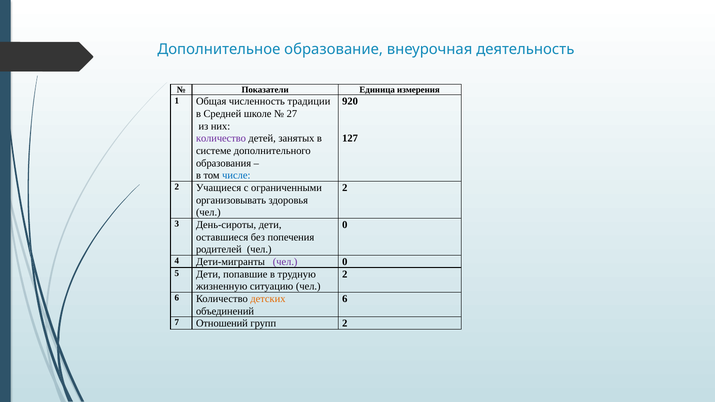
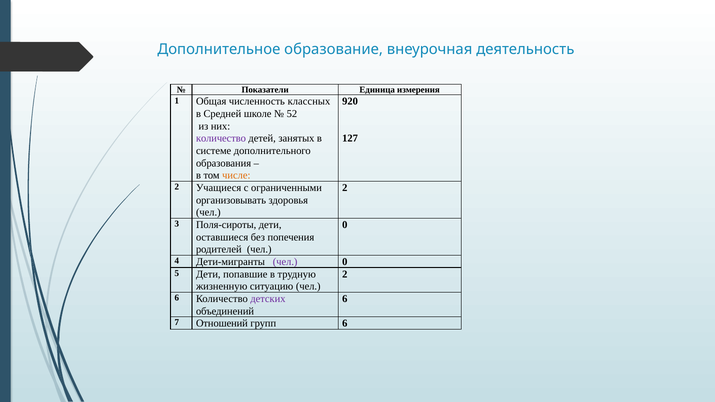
традиции: традиции -> классных (309, 102)
27: 27 -> 52 (292, 114)
числе colour: blue -> orange (236, 176)
День-сироты: День-сироты -> Поля-сироты (226, 225)
детских colour: orange -> purple (268, 299)
групп 2: 2 -> 6 (345, 324)
